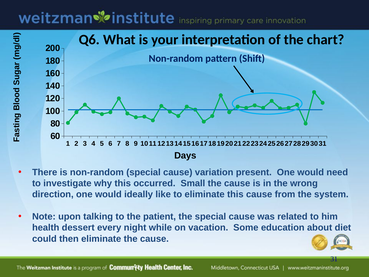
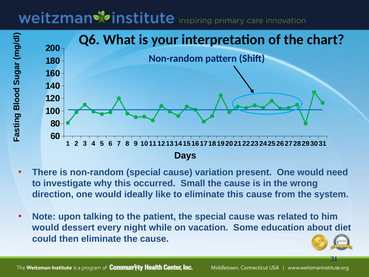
health: health -> would (46, 227)
